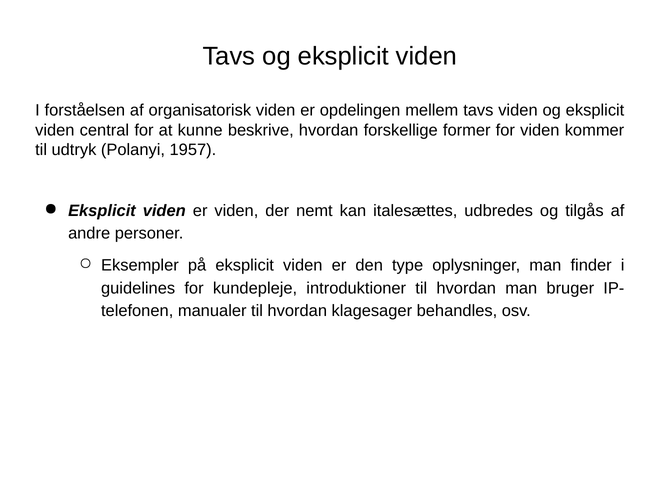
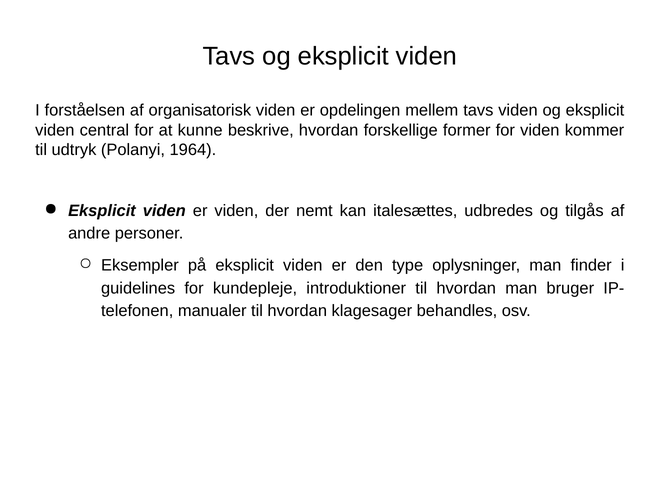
1957: 1957 -> 1964 (193, 150)
